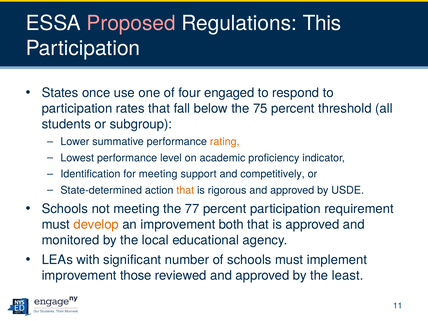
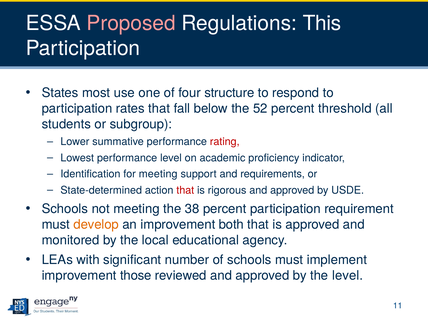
once: once -> most (96, 93)
engaged: engaged -> structure (229, 93)
75: 75 -> 52 (260, 109)
rating colour: orange -> red (225, 142)
competitively: competitively -> requirements (273, 174)
that colour: orange -> red (185, 190)
77: 77 -> 38 (192, 209)
the least: least -> level (348, 276)
